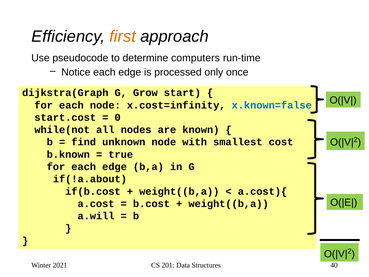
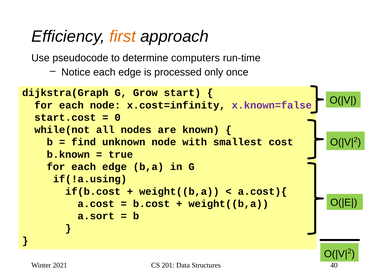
x.known=false colour: blue -> purple (272, 105)
if(!a.about: if(!a.about -> if(!a.using (90, 179)
a.will: a.will -> a.sort (96, 216)
